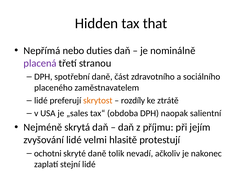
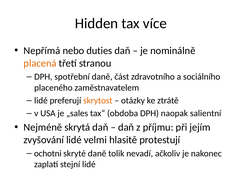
that: that -> více (155, 23)
placená colour: purple -> orange (40, 63)
rozdíly: rozdíly -> otázky (133, 100)
